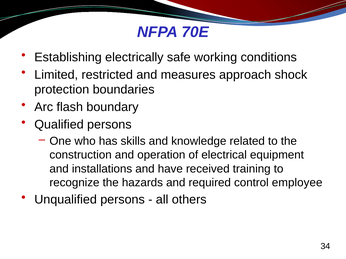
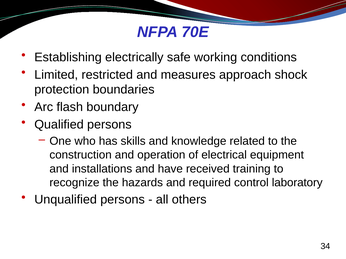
employee: employee -> laboratory (297, 183)
